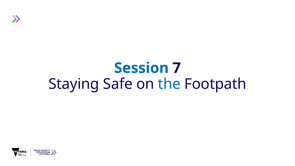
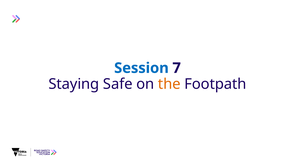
the colour: blue -> orange (169, 84)
